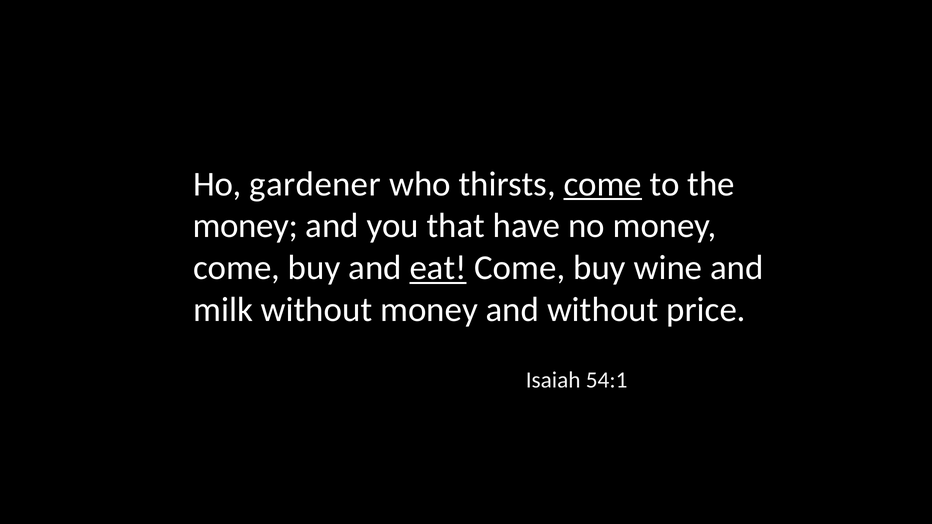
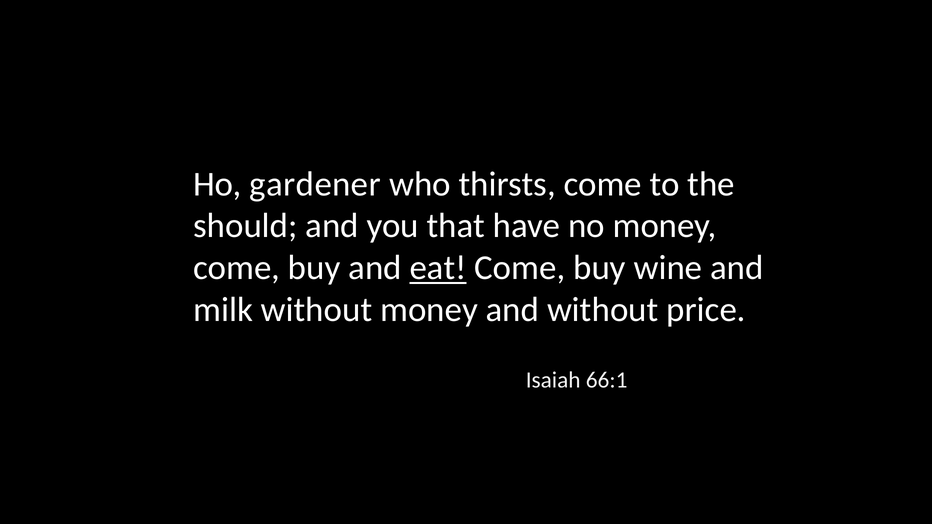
come underline: present -> none (603, 184)
money: money -> should (245, 226)
54:1: 54:1 -> 66:1 (607, 380)
